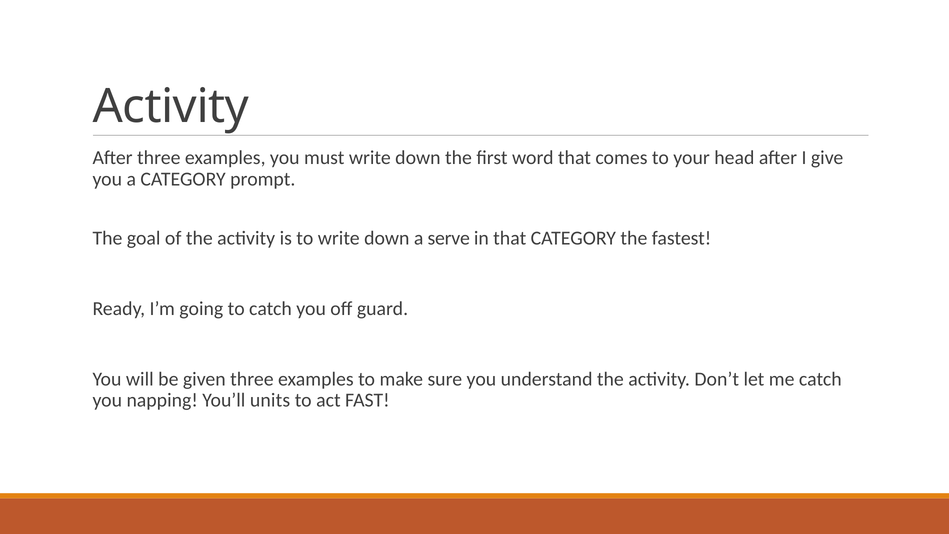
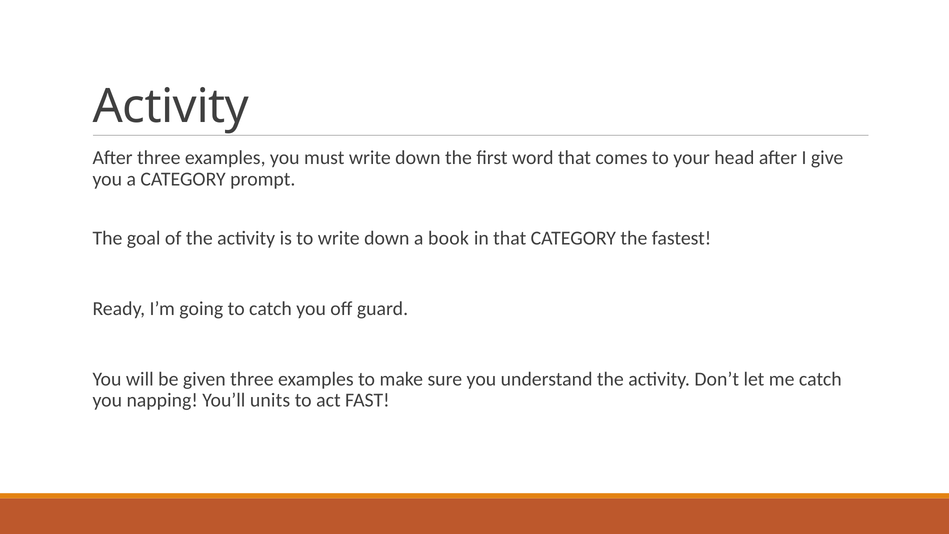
serve: serve -> book (449, 238)
